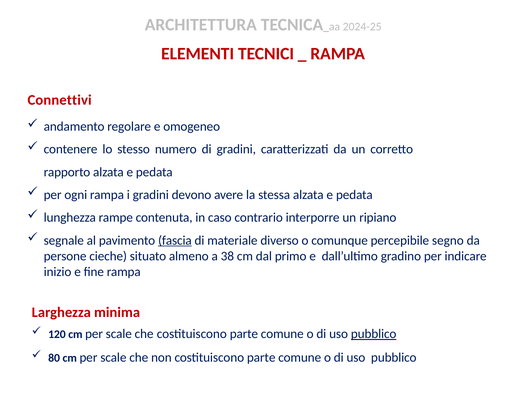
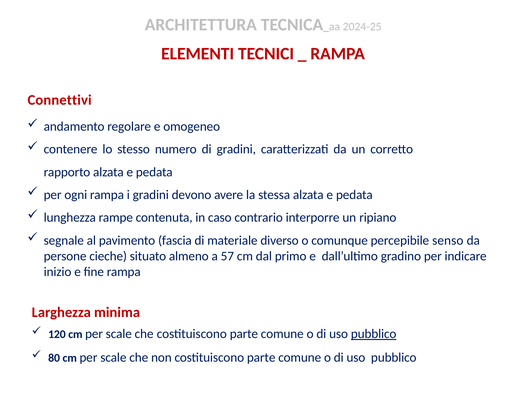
fascia underline: present -> none (175, 241)
segno: segno -> senso (448, 241)
38: 38 -> 57 (227, 256)
